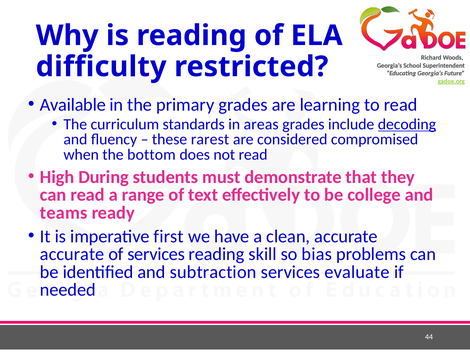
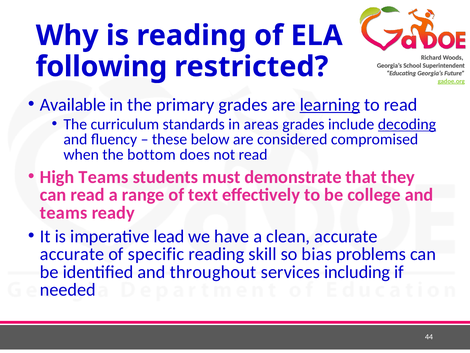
difficulty: difficulty -> following (101, 67)
learning underline: none -> present (330, 105)
rarest: rarest -> below (210, 139)
High During: During -> Teams (103, 177)
first: first -> lead (169, 236)
of services: services -> specific (156, 254)
subtraction: subtraction -> throughout (213, 272)
evaluate: evaluate -> including (357, 272)
